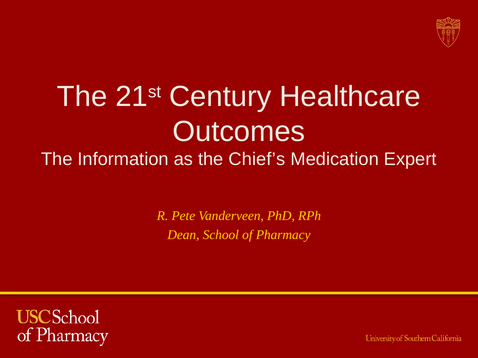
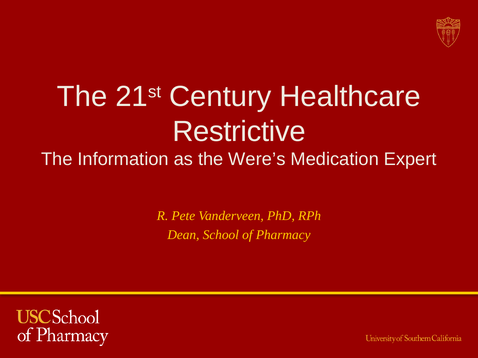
Outcomes: Outcomes -> Restrictive (239, 132)
Chief’s: Chief’s -> Were’s (257, 159)
